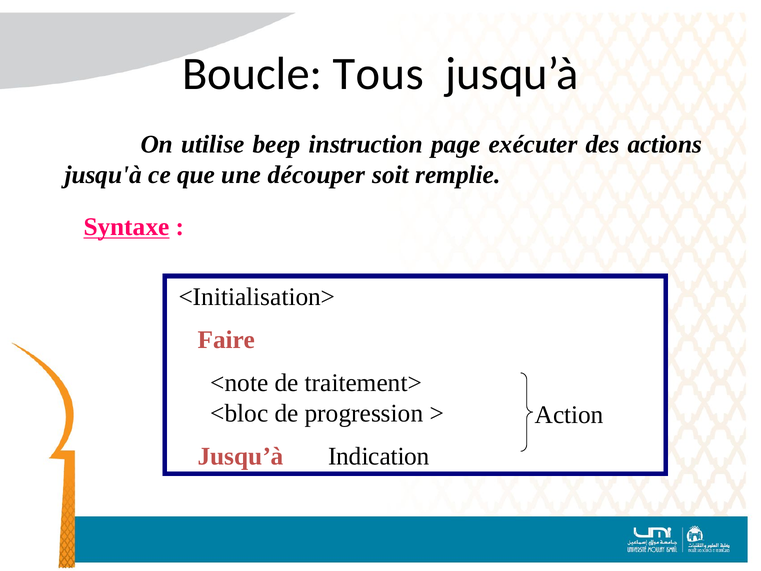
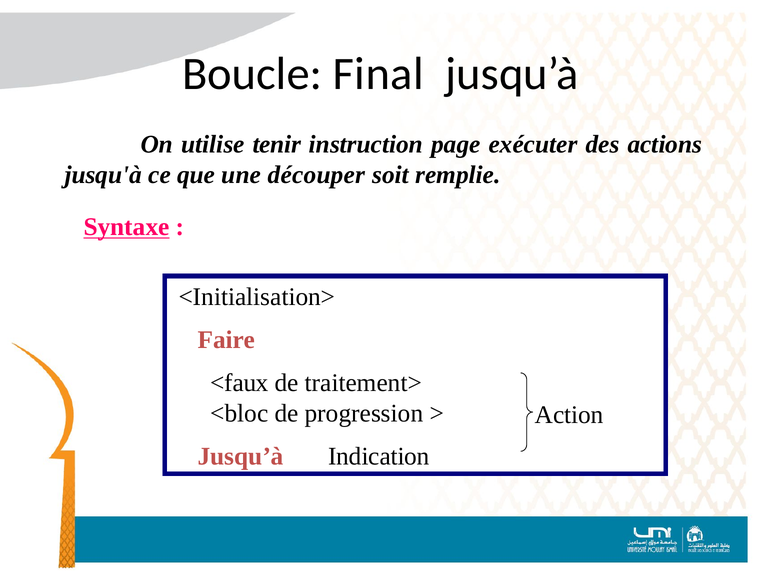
Tous: Tous -> Final (378, 74)
beep: beep -> tenir (277, 144)
<note: <note -> <faux (239, 383)
